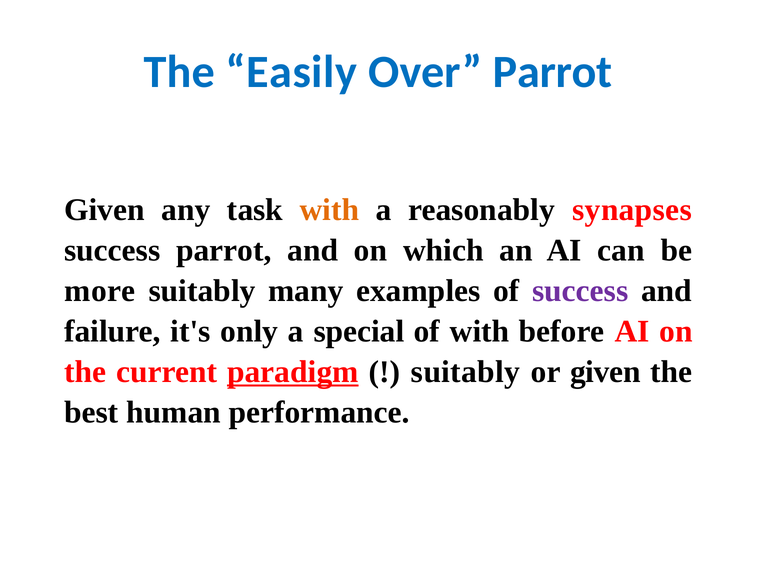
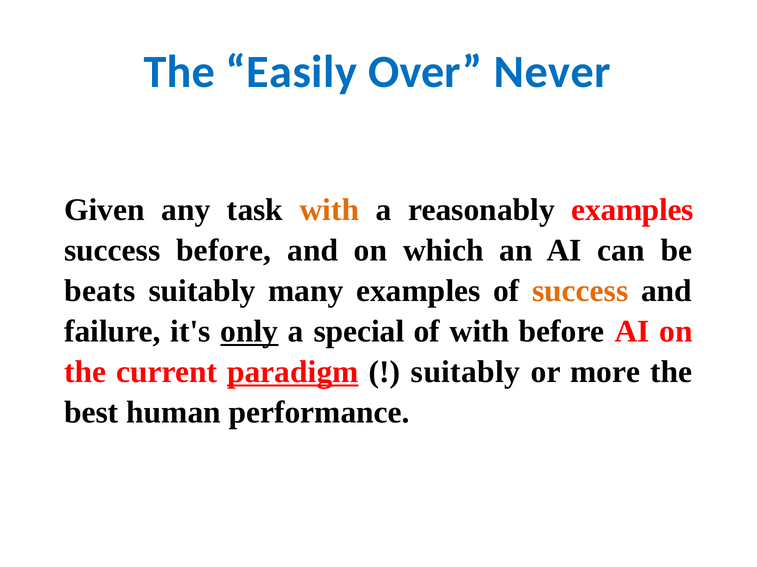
Over Parrot: Parrot -> Never (552, 72)
reasonably synapses: synapses -> examples (633, 210)
success parrot: parrot -> before (224, 251)
more: more -> beats (100, 291)
success colour: purple -> orange (580, 291)
only underline: none -> present (249, 332)
or given: given -> more (605, 372)
